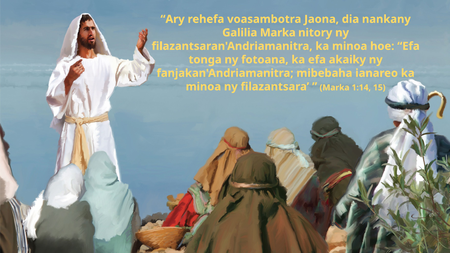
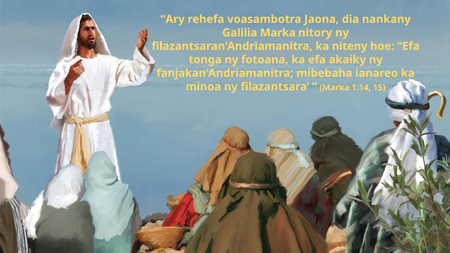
filazantsaran'Andriamanitra ka minoa: minoa -> niteny (350, 46)
